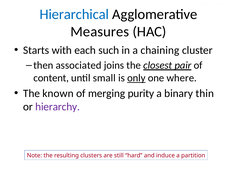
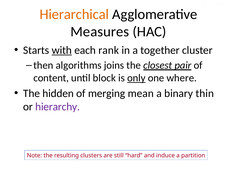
Hierarchical colour: blue -> orange (74, 14)
with underline: none -> present (62, 50)
such: such -> rank (109, 50)
chaining: chaining -> together (160, 50)
associated: associated -> algorithms (79, 65)
small: small -> block (104, 78)
known: known -> hidden (58, 93)
purity: purity -> mean (141, 93)
